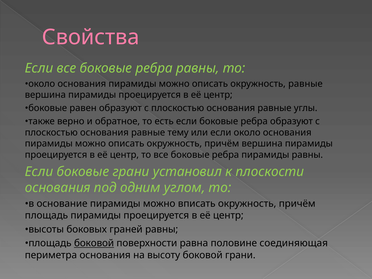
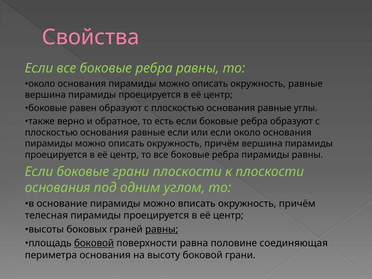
равные тему: тему -> если (178, 132)
грани установил: установил -> плоскости (187, 172)
площадь: площадь -> телесная (46, 215)
равны underline: none -> present (162, 229)
